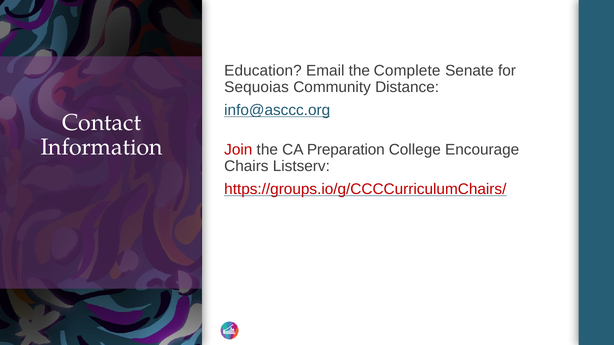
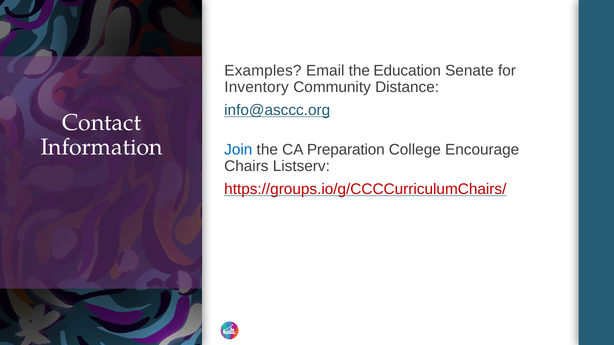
Education: Education -> Examples (263, 71)
Complete: Complete -> Education (407, 71)
Sequoias: Sequoias -> Inventory (257, 87)
Join colour: red -> blue (238, 150)
